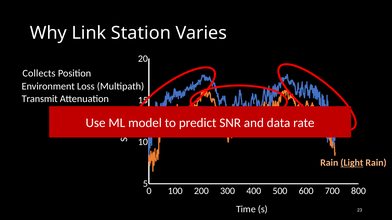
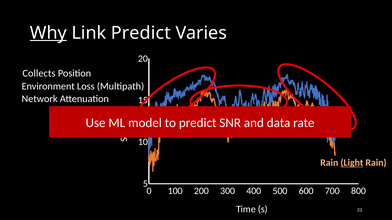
Why underline: none -> present (48, 33)
Link Station: Station -> Predict (141, 33)
Transmit: Transmit -> Network (40, 99)
